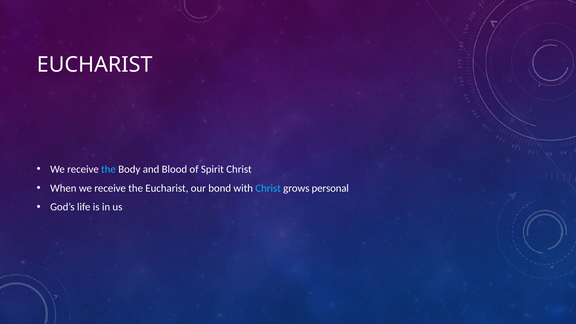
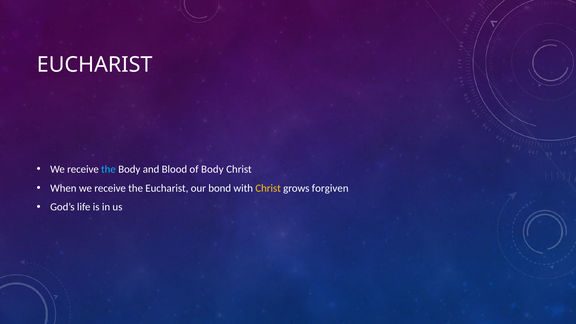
of Spirit: Spirit -> Body (212, 169)
Christ colour: light blue -> yellow (268, 188)
personal: personal -> forgiven (330, 188)
